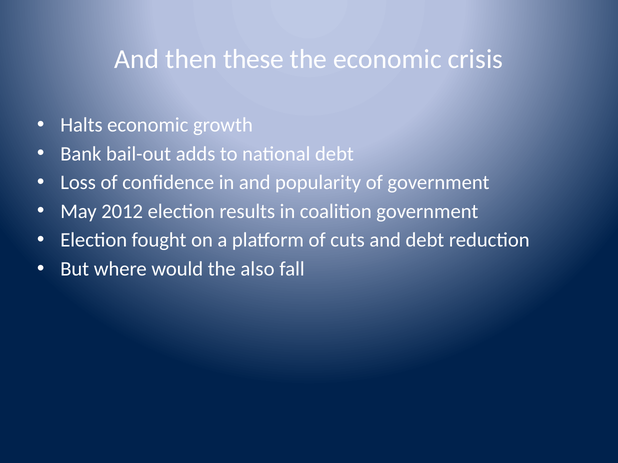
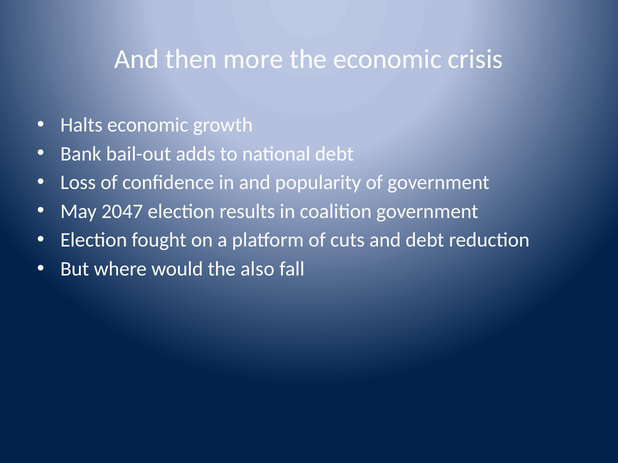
these: these -> more (253, 59)
2012: 2012 -> 2047 (122, 212)
